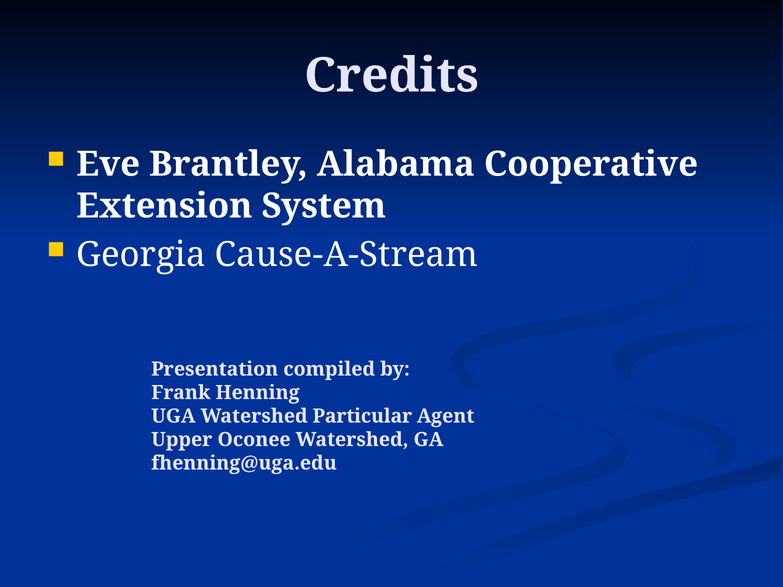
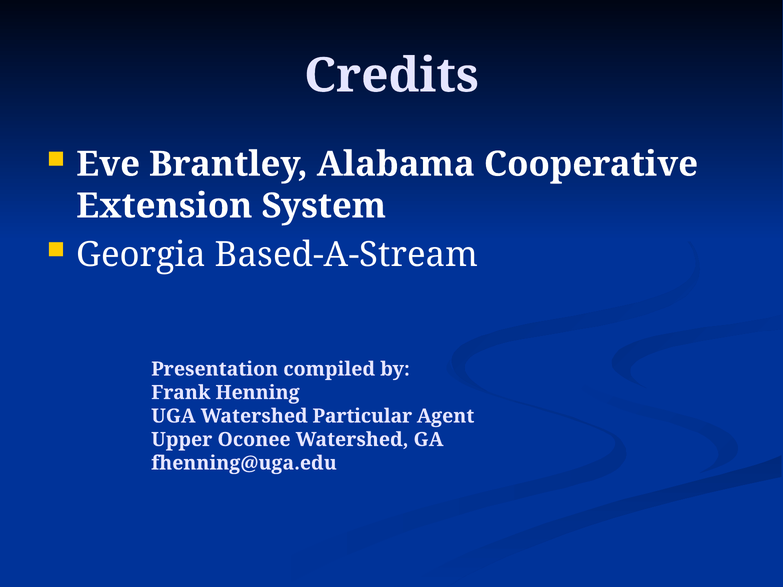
Cause-A-Stream: Cause-A-Stream -> Based-A-Stream (347, 255)
